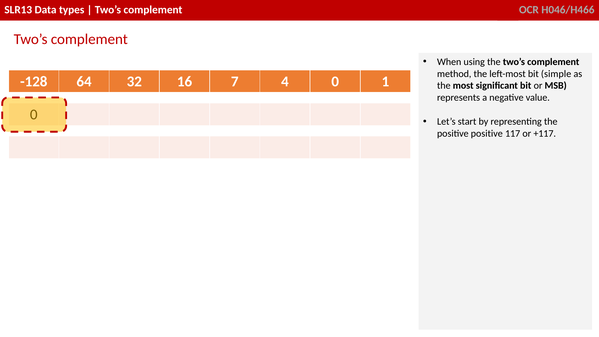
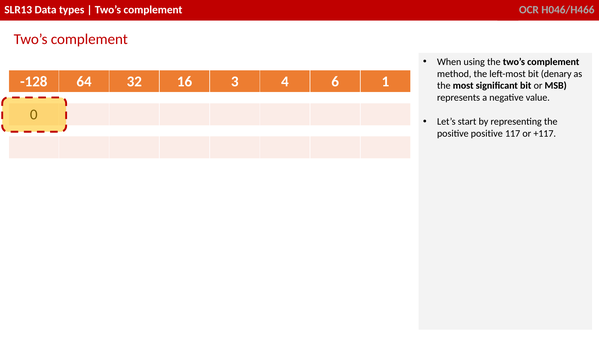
simple: simple -> denary (556, 74)
7: 7 -> 3 (235, 82)
4 0: 0 -> 6 (335, 82)
